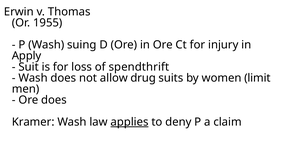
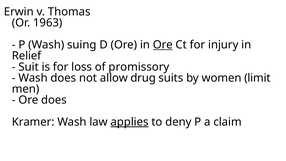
1955: 1955 -> 1963 (48, 23)
Ore underline: none -> present (163, 45)
Apply: Apply -> Relief (27, 56)
spendthrift: spendthrift -> promissory (139, 67)
